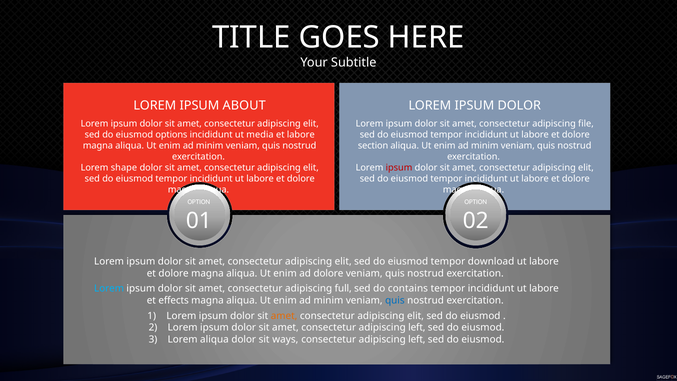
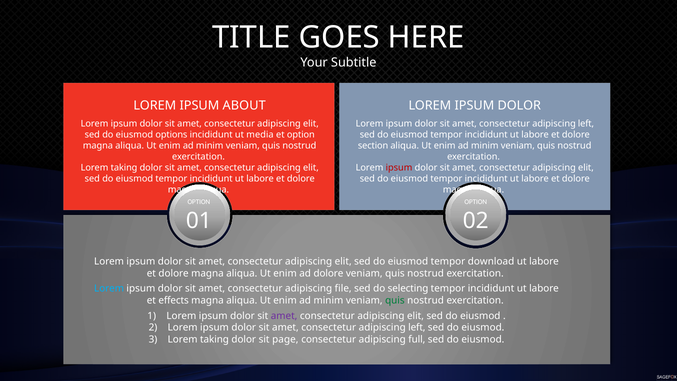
file: file -> left (586, 124)
et labore: labore -> option (301, 135)
shape: shape -> taking (124, 168)
full: full -> file (343, 289)
contains: contains -> selecting (408, 289)
quis colour: blue -> green (395, 300)
amet colour: orange -> purple (284, 316)
aliqua: aliqua -> taking (214, 339)
ways: ways -> page (285, 339)
left: left -> full (417, 339)
